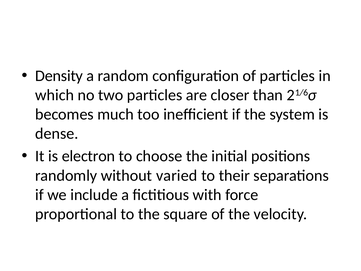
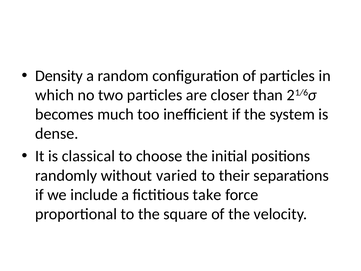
electron: electron -> classical (88, 156)
with: with -> take (207, 195)
